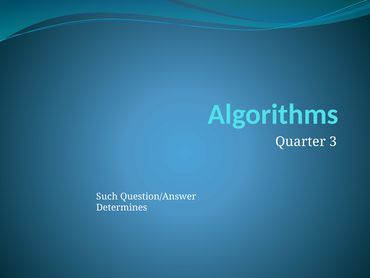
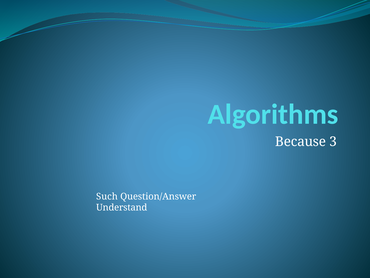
Quarter: Quarter -> Because (301, 141)
Determines: Determines -> Understand (122, 207)
